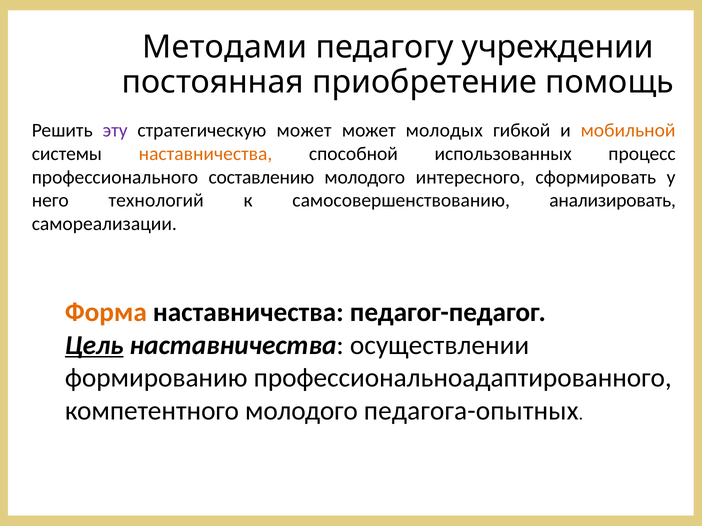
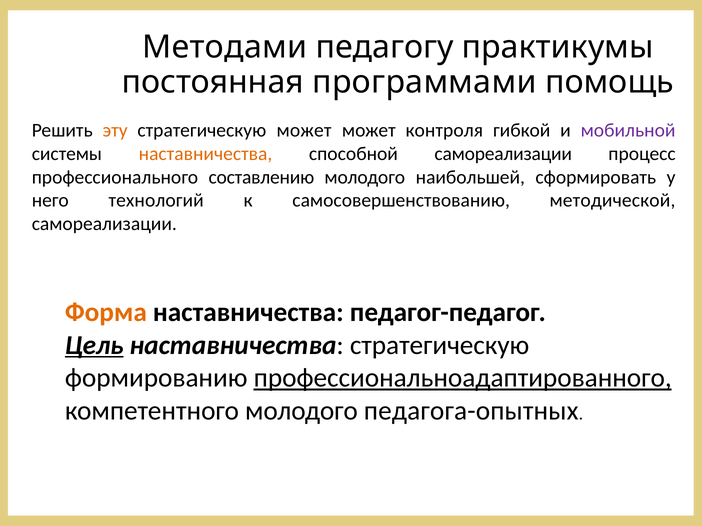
учреждении: учреждении -> практикумы (558, 47)
приобретение: приобретение -> программами (424, 82)
эту colour: purple -> orange (115, 131)
молодых: молодых -> контроля (444, 131)
мобильной colour: orange -> purple (628, 131)
способной использованных: использованных -> самореализации (503, 154)
интересного: интересного -> наибольшей (470, 177)
анализировать: анализировать -> методической (612, 201)
наставничества осуществлении: осуществлении -> стратегическую (440, 345)
профессиональноадаптированного underline: none -> present (463, 378)
